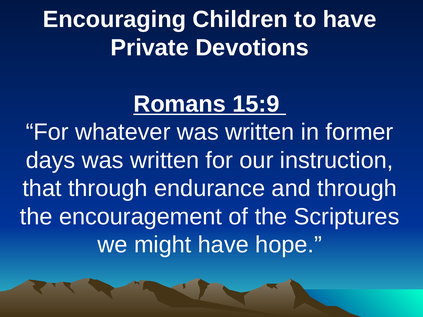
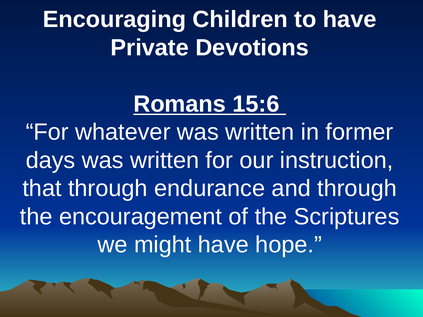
15:9: 15:9 -> 15:6 (256, 104)
